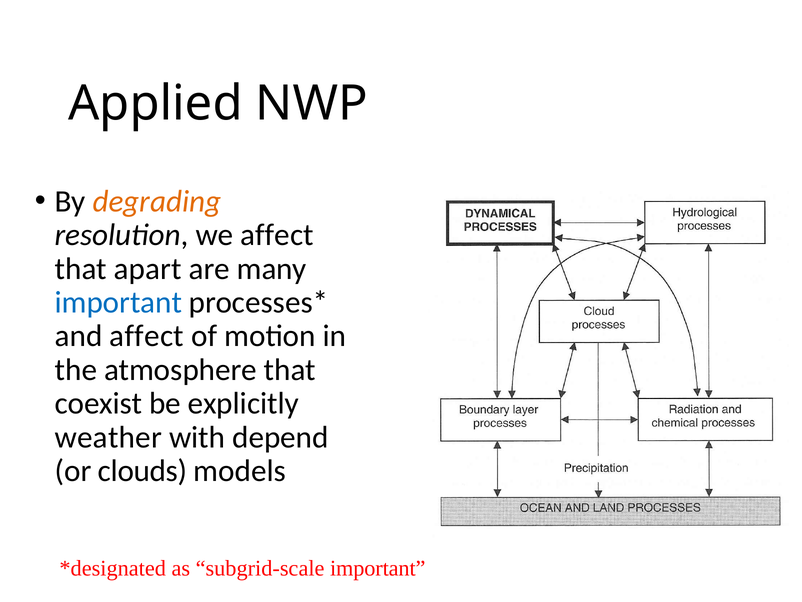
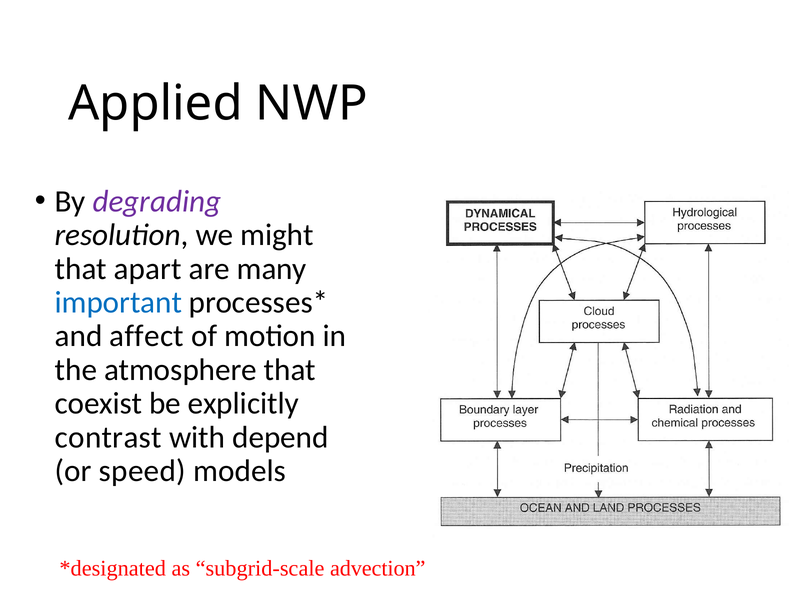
degrading colour: orange -> purple (157, 201)
we affect: affect -> might (277, 235)
weather: weather -> contrast (108, 437)
clouds: clouds -> speed (142, 471)
subgrid-scale important: important -> advection (378, 568)
